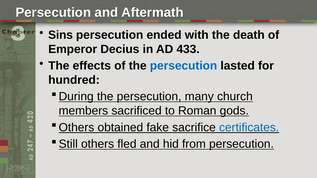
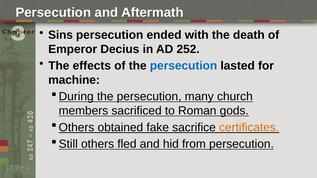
433: 433 -> 252 (188, 49)
hundred: hundred -> machine (74, 80)
certificates colour: blue -> orange (249, 128)
